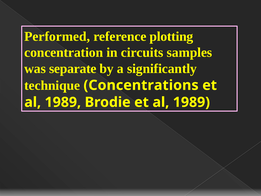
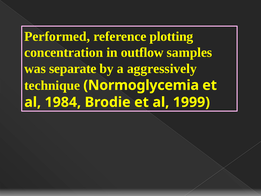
circuits: circuits -> outflow (142, 52)
significantly: significantly -> aggressively (162, 69)
Concentrations: Concentrations -> Normoglycemia (141, 85)
1989: 1989 -> 1984 (63, 102)
Brodie et al 1989: 1989 -> 1999 (191, 102)
